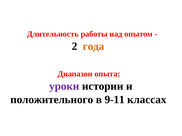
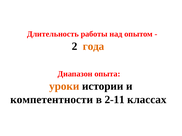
уроки colour: purple -> orange (64, 86)
положительного: положительного -> компетентности (52, 100)
9-11: 9-11 -> 2-11 (115, 100)
